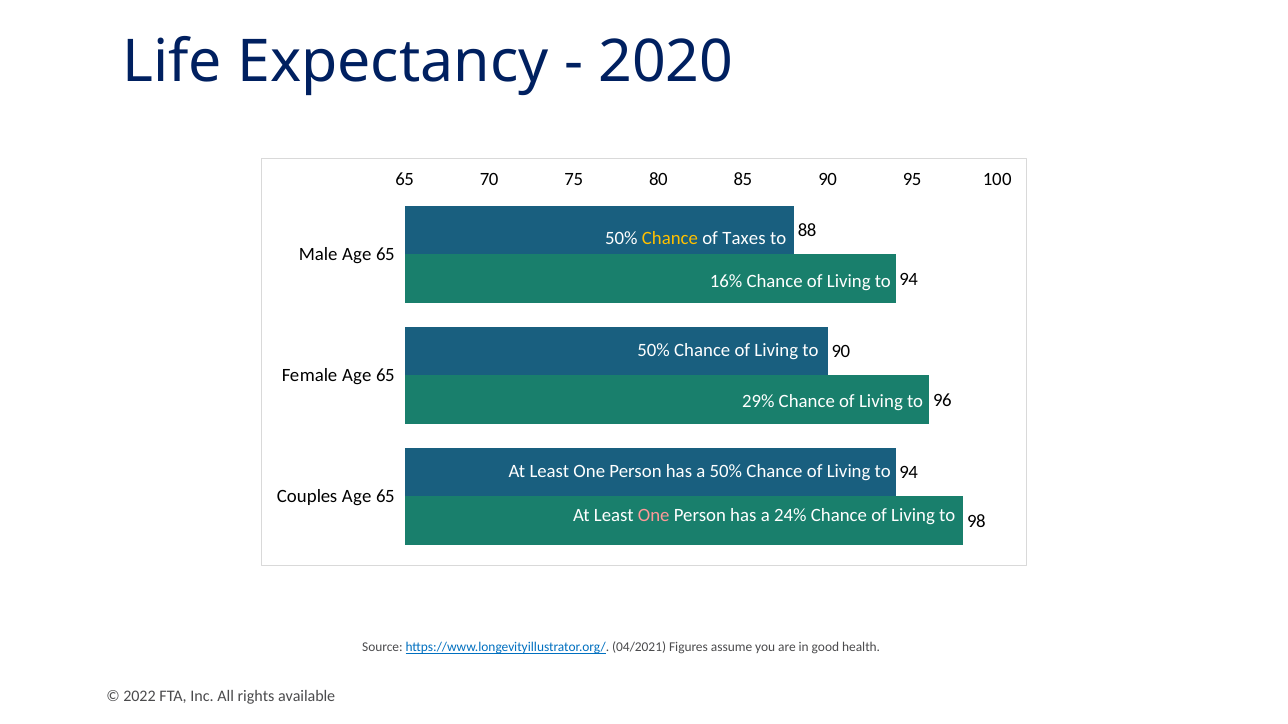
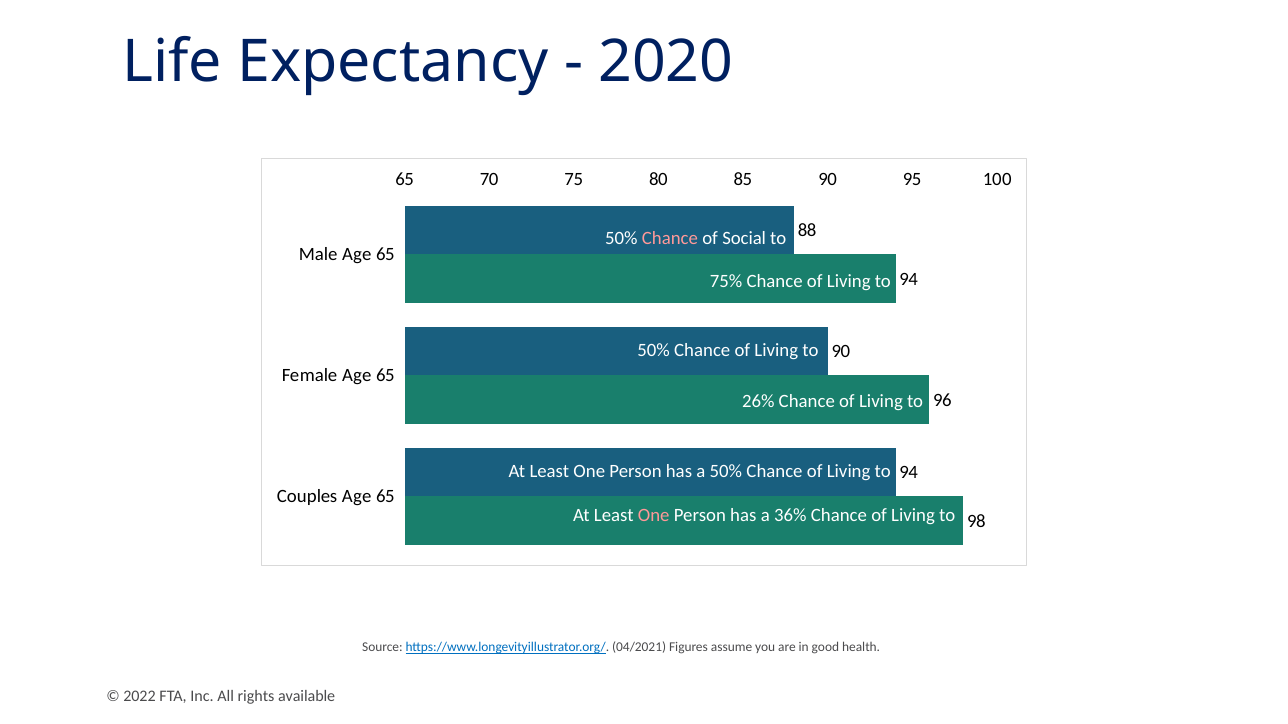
Chance colour: yellow -> pink (670, 238)
Taxes: Taxes -> Social (744, 238)
16%: 16% -> 75% (726, 282)
29%: 29% -> 26% (758, 402)
24%: 24% -> 36% (790, 516)
